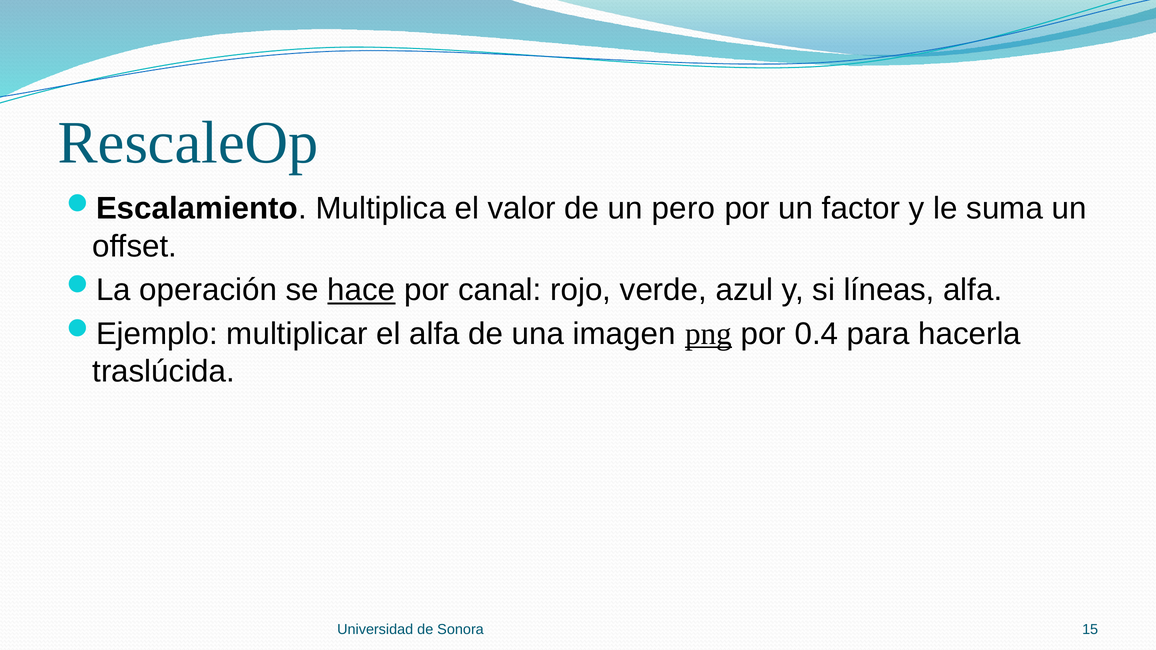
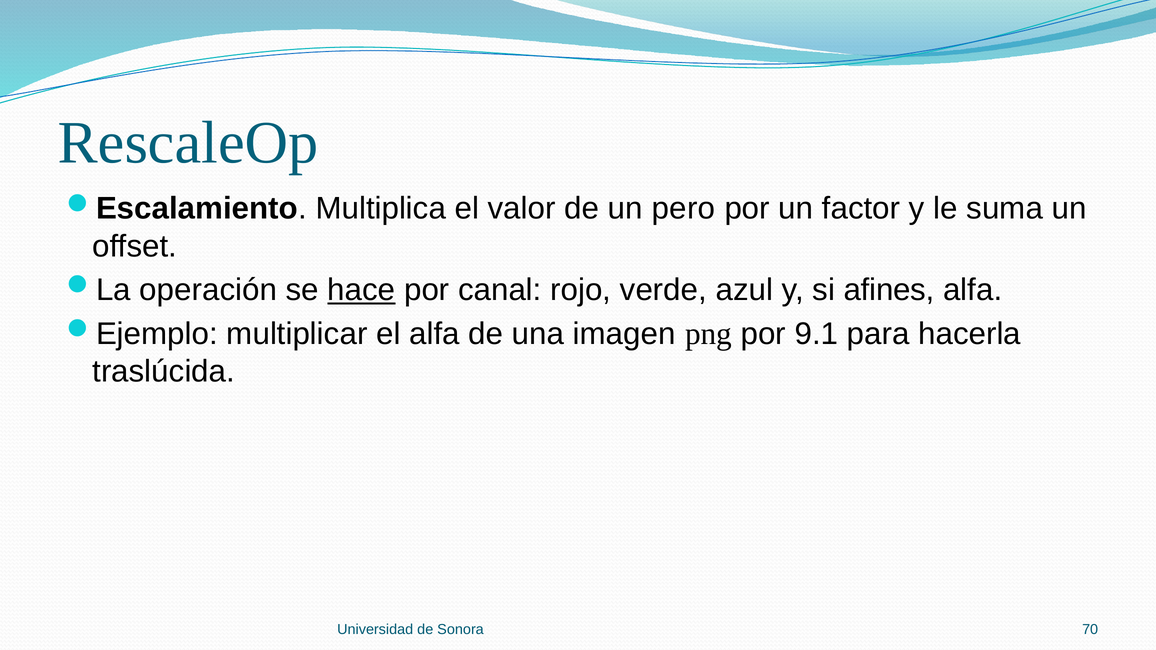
líneas: líneas -> afines (889, 290)
png underline: present -> none (709, 334)
0.4: 0.4 -> 9.1 (816, 334)
15: 15 -> 70 (1090, 630)
